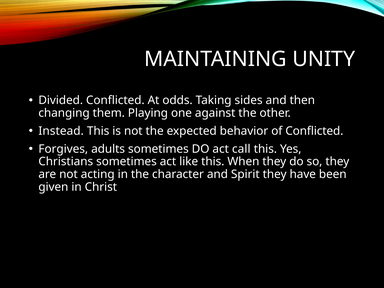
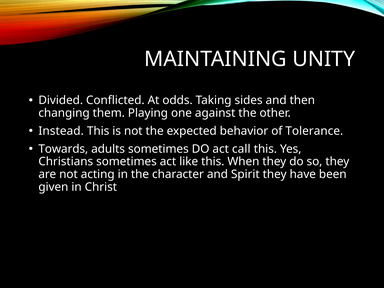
of Conflicted: Conflicted -> Tolerance (314, 131)
Forgives: Forgives -> Towards (63, 149)
